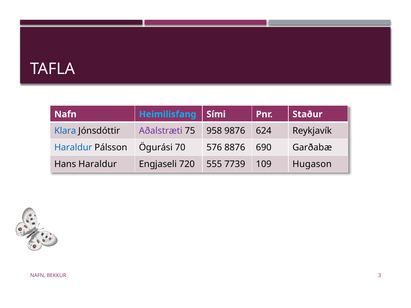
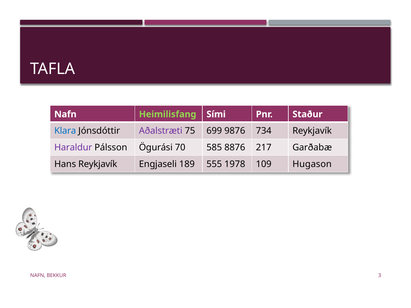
Heimilisfang colour: light blue -> light green (168, 114)
958: 958 -> 699 (214, 131)
624: 624 -> 734 (264, 131)
Haraldur colour: blue -> purple (73, 148)
576: 576 -> 585 (214, 148)
690: 690 -> 217 (264, 148)
Hans Haraldur: Haraldur -> Reykjavík (98, 164)
720: 720 -> 189 (187, 164)
7739: 7739 -> 1978 (235, 164)
